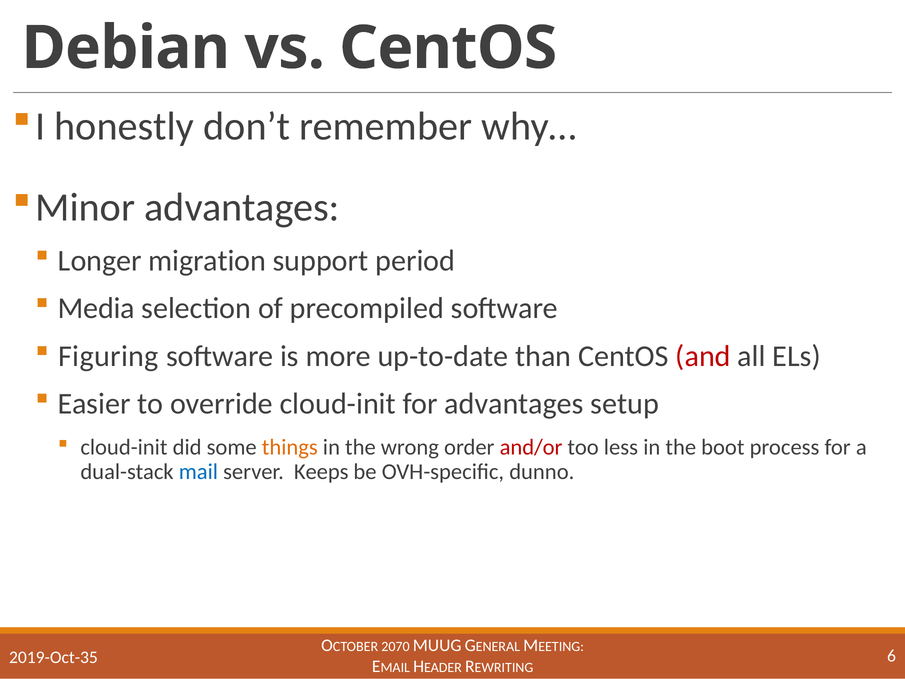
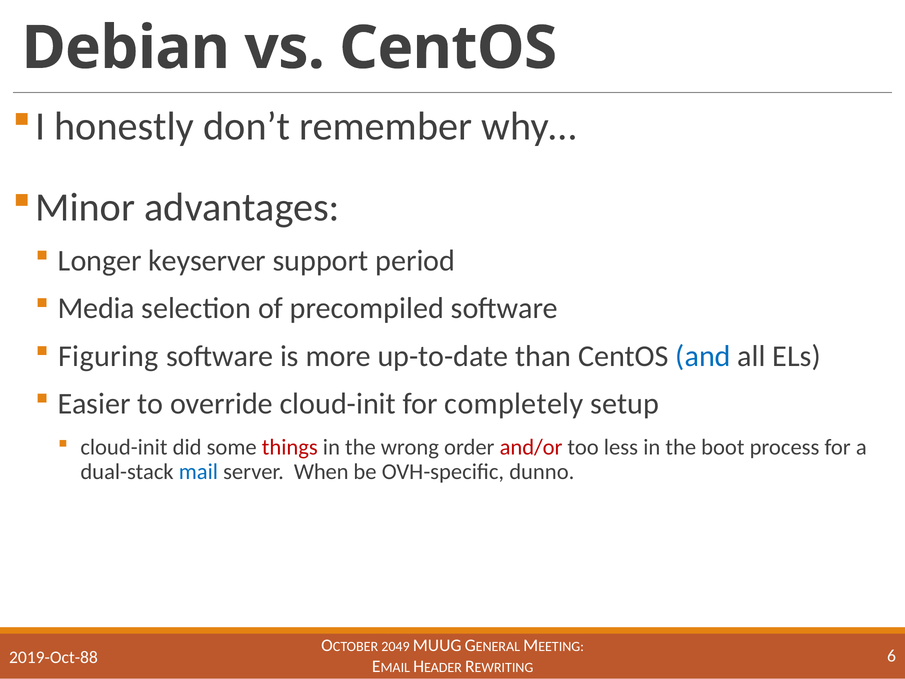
migration: migration -> keyserver (207, 261)
and colour: red -> blue (703, 356)
for advantages: advantages -> completely (514, 404)
things colour: orange -> red (290, 447)
Keeps: Keeps -> When (321, 472)
2070: 2070 -> 2049 (396, 646)
2019-Oct-35: 2019-Oct-35 -> 2019-Oct-88 (53, 657)
